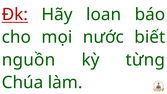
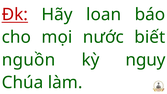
từng: từng -> nguy (145, 60)
